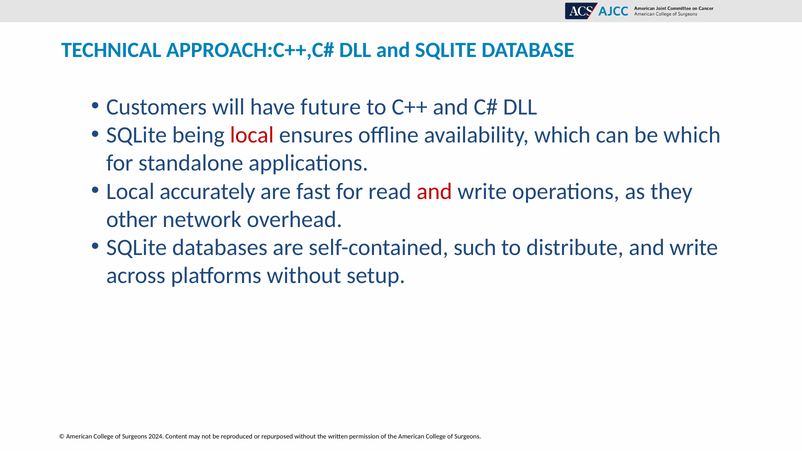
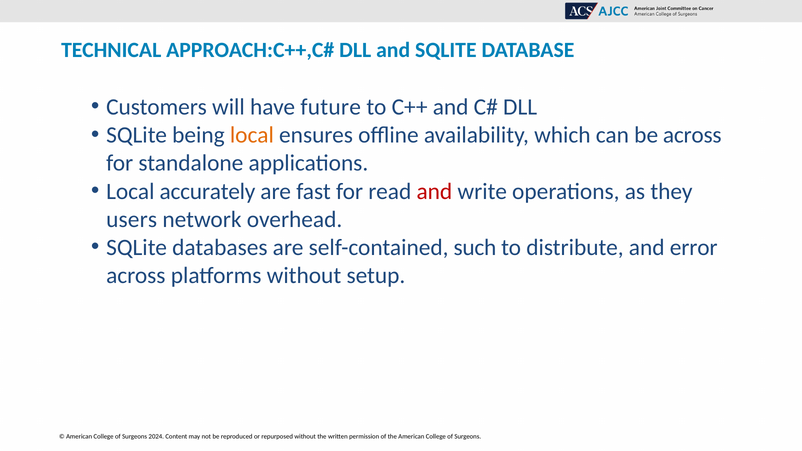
local colour: red -> orange (252, 135)
be which: which -> across (692, 135)
other: other -> users (132, 219)
distribute and write: write -> error (694, 248)
